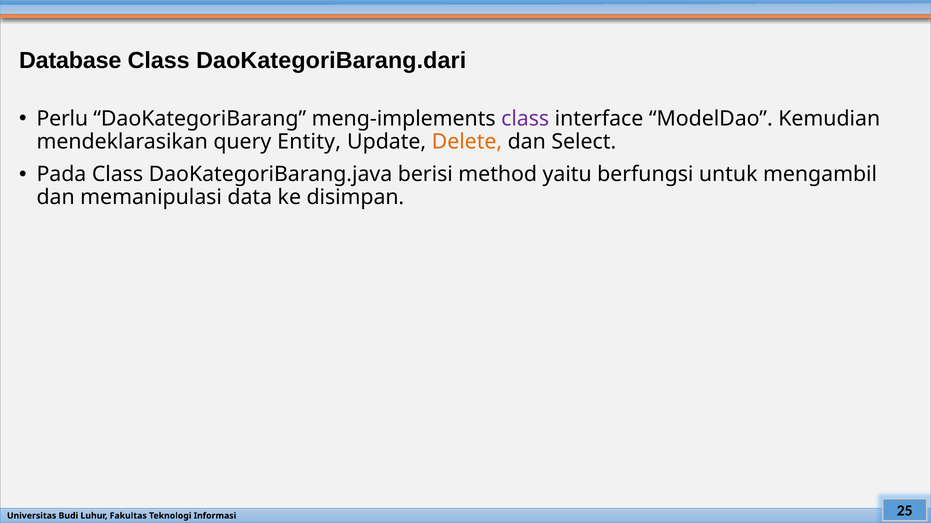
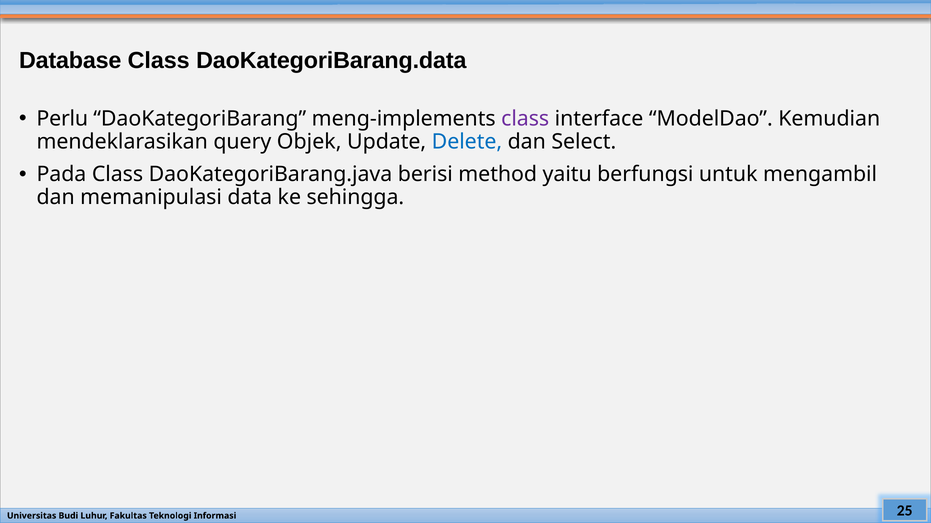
DaoKategoriBarang.dari: DaoKategoriBarang.dari -> DaoKategoriBarang.data (331, 61)
Entity: Entity -> Objek (309, 142)
Delete colour: orange -> blue (467, 142)
disimpan: disimpan -> sehingga (355, 198)
